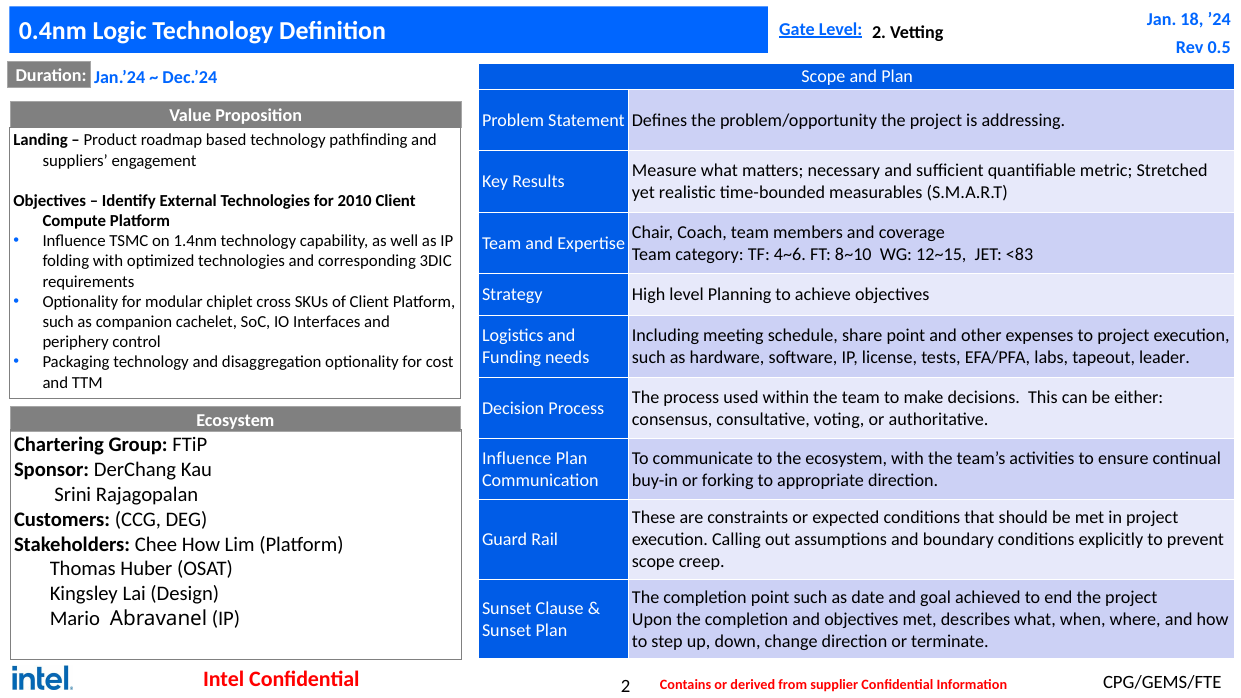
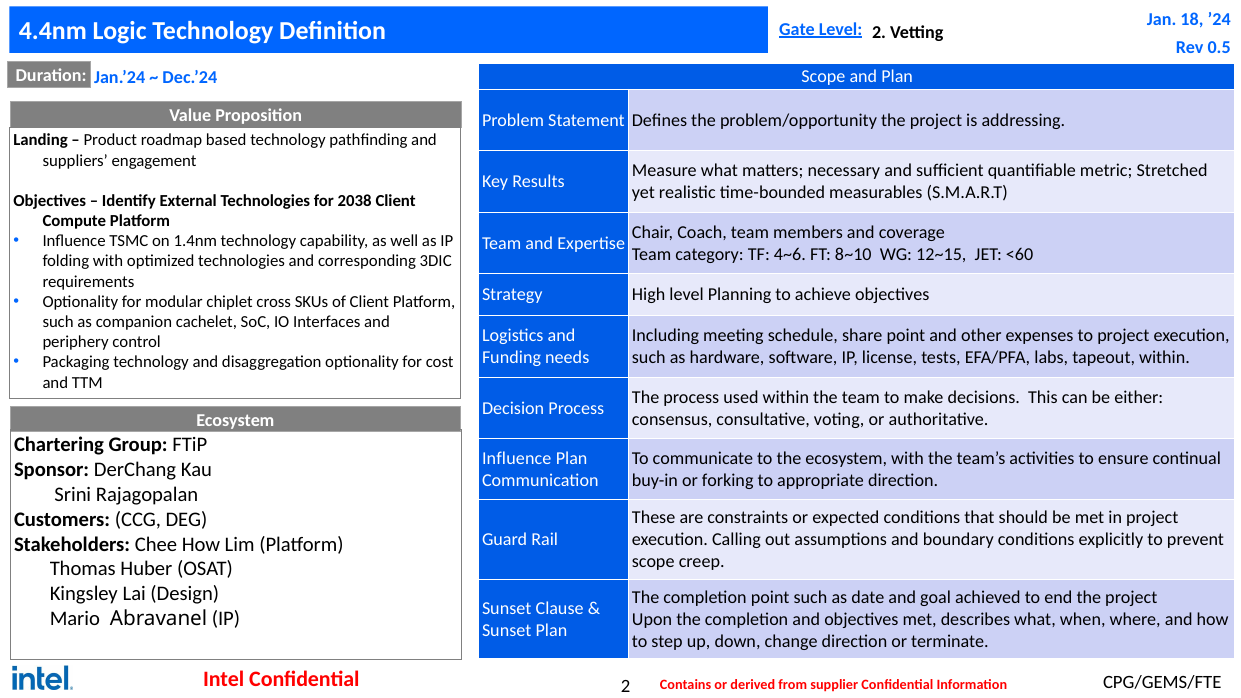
0.4nm: 0.4nm -> 4.4nm (53, 31)
2010: 2010 -> 2038 (355, 201)
<83: <83 -> <60 (1020, 254)
tapeout leader: leader -> within (1165, 358)
